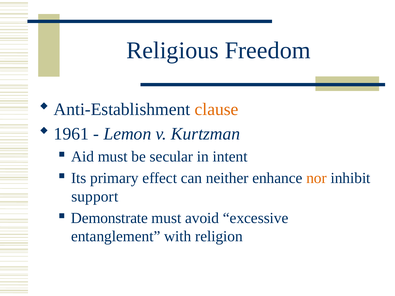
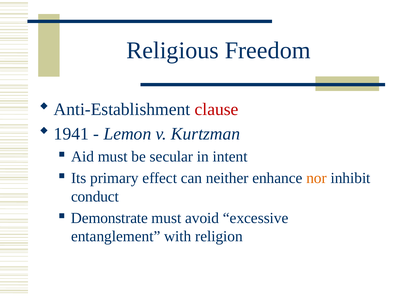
clause colour: orange -> red (217, 109)
1961: 1961 -> 1941 (71, 134)
support: support -> conduct (95, 197)
